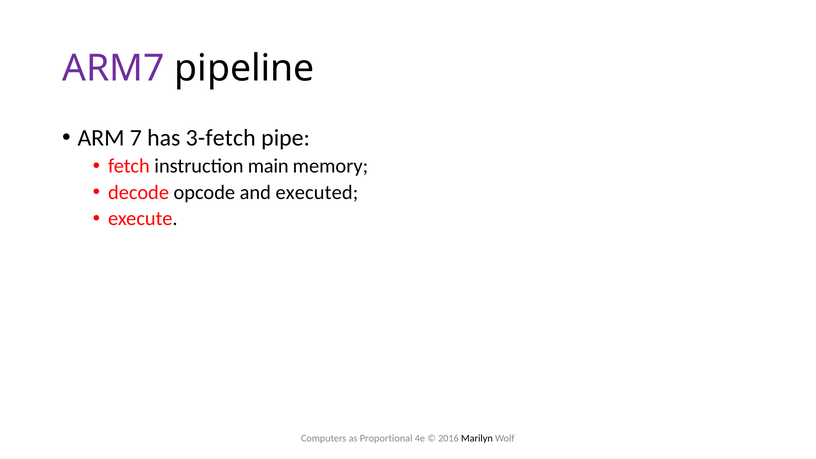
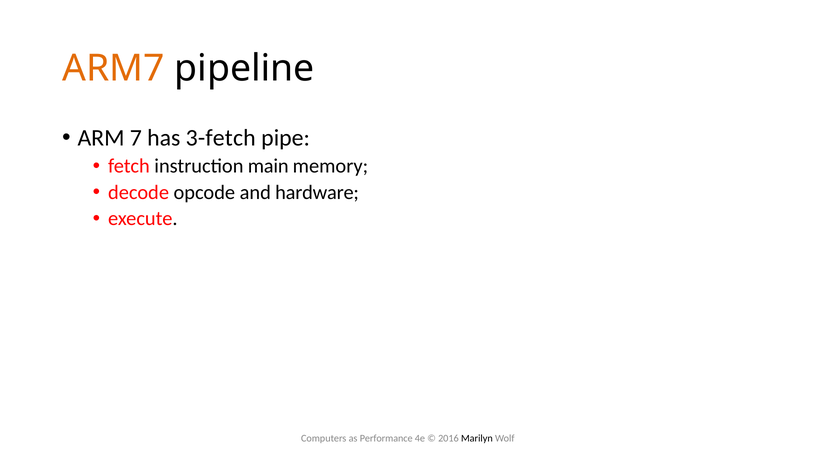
ARM7 colour: purple -> orange (113, 69)
executed: executed -> hardware (317, 192)
Proportional: Proportional -> Performance (386, 438)
